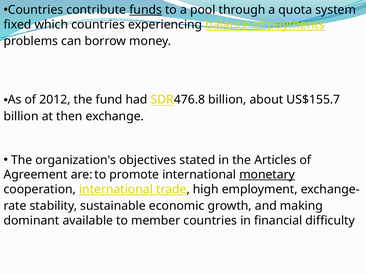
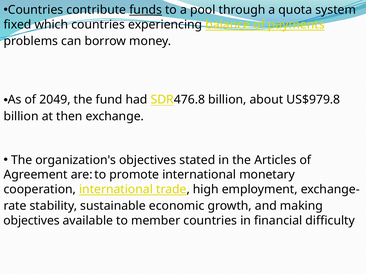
2012: 2012 -> 2049 (55, 100)
US$155.7: US$155.7 -> US$979.8 (313, 100)
monetary underline: present -> none (267, 175)
dominant: dominant -> objectives (32, 221)
